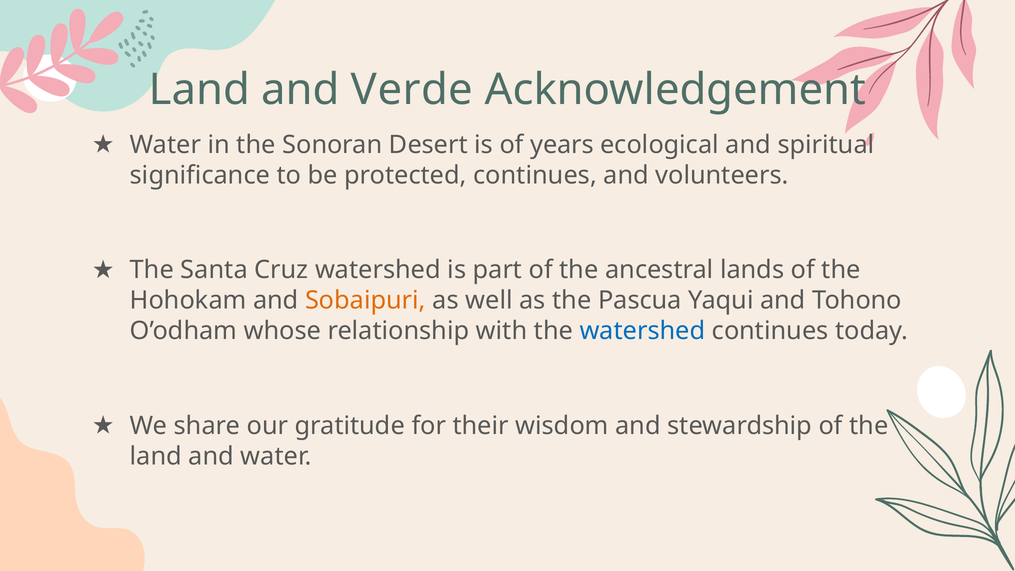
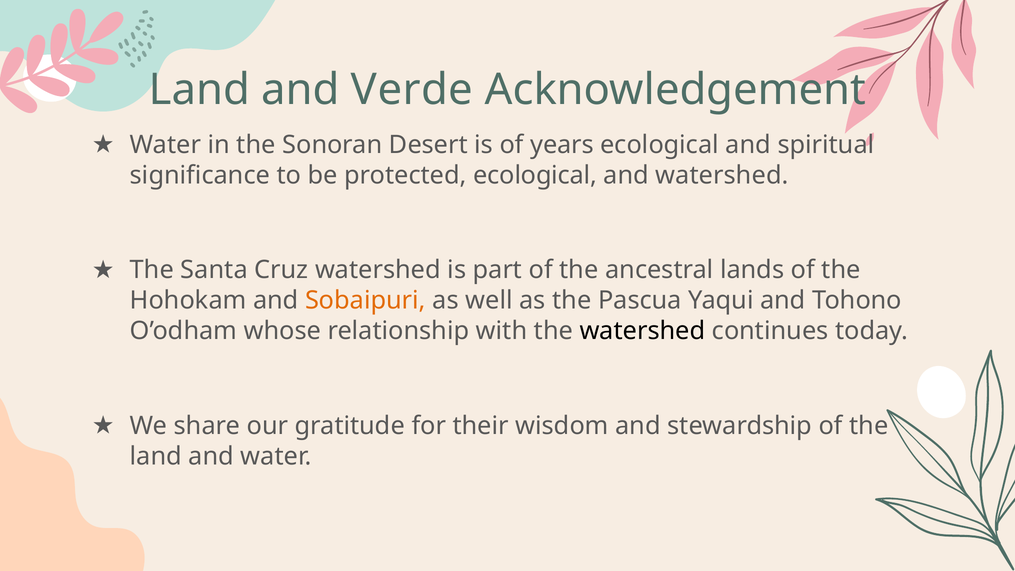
protected continues: continues -> ecological (535, 175)
and volunteers: volunteers -> watershed (722, 175)
watershed colour: blue -> black (642, 331)
